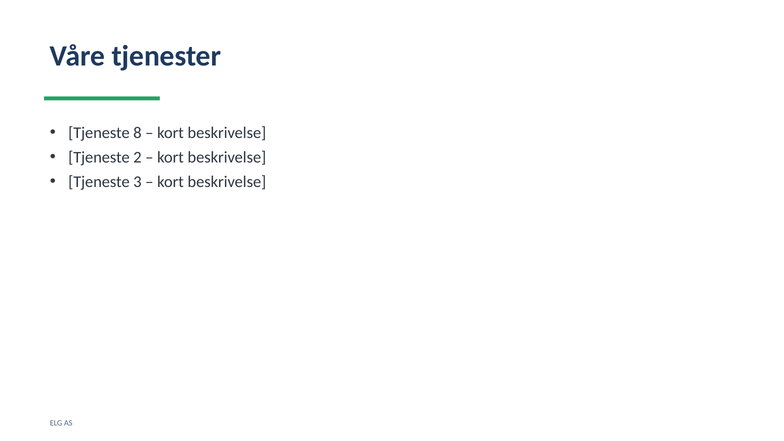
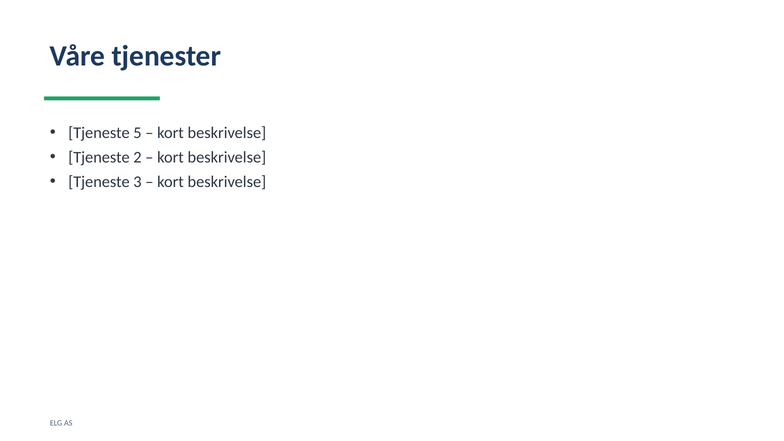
8: 8 -> 5 (137, 133)
